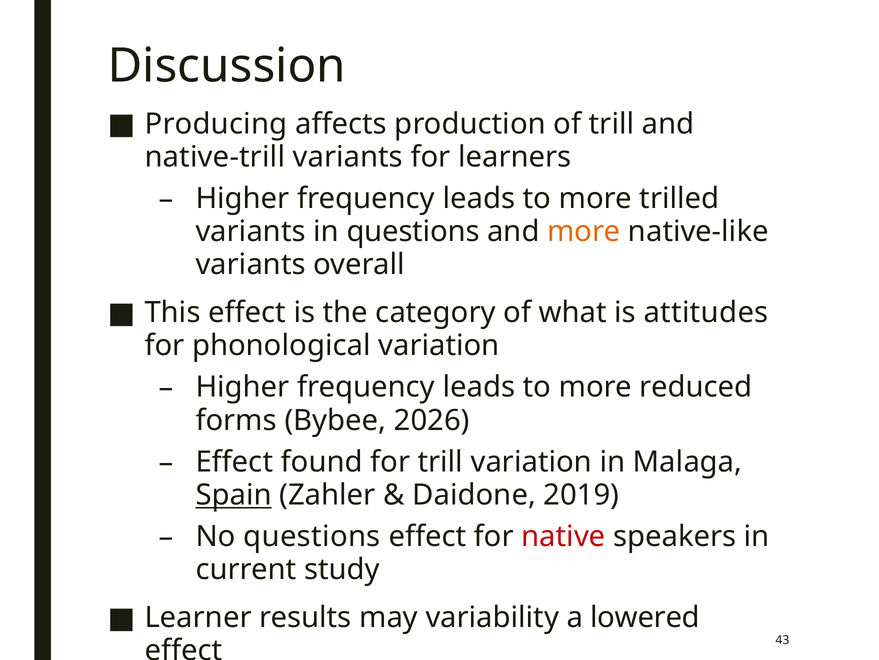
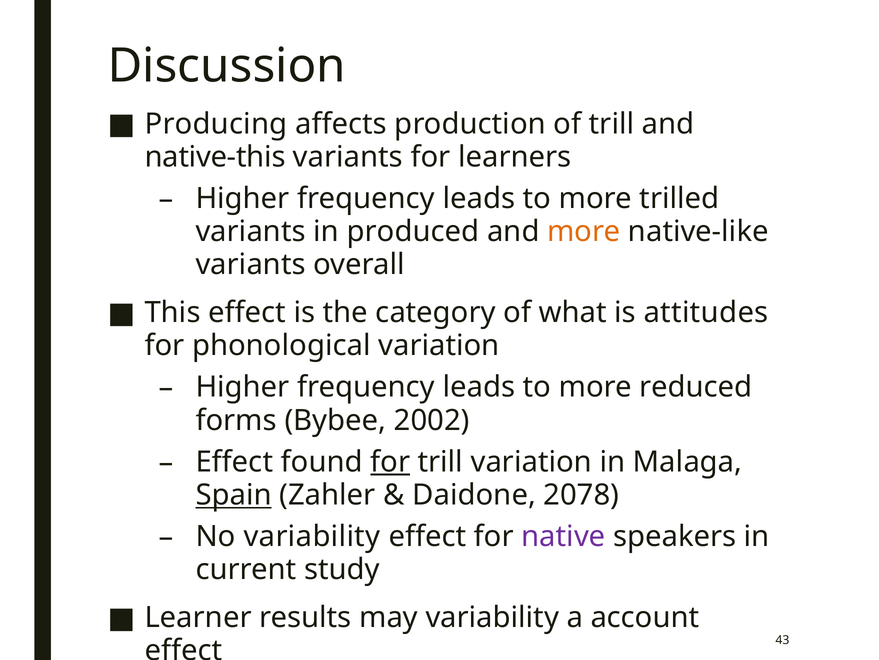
native-trill: native-trill -> native-this (215, 157)
in questions: questions -> produced (413, 231)
2026: 2026 -> 2002 (432, 420)
for underline: none -> present (390, 461)
2019: 2019 -> 2078 (581, 495)
No questions: questions -> variability (312, 536)
native colour: red -> purple (563, 536)
lowered: lowered -> account (645, 617)
